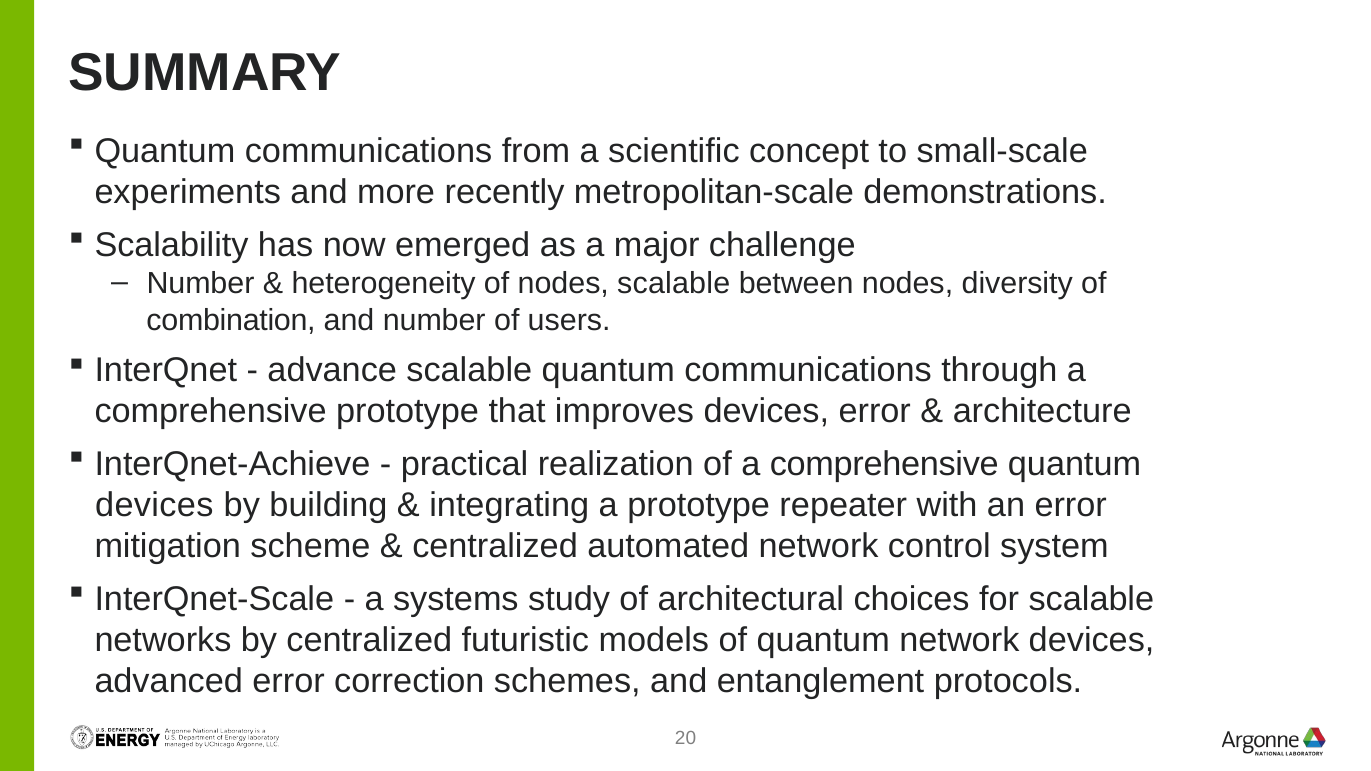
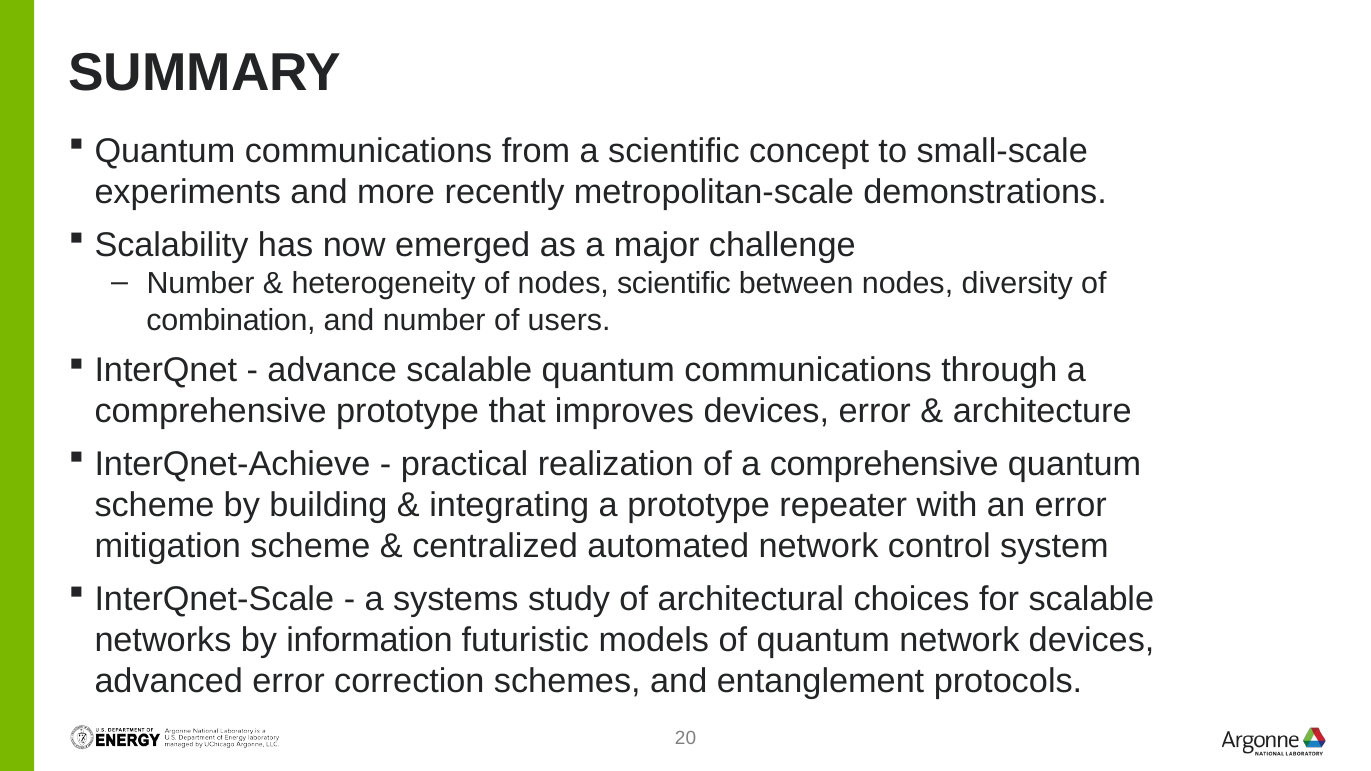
nodes scalable: scalable -> scientific (674, 284)
devices: devices -> scheme (154, 505)
by centralized: centralized -> information (370, 640)
